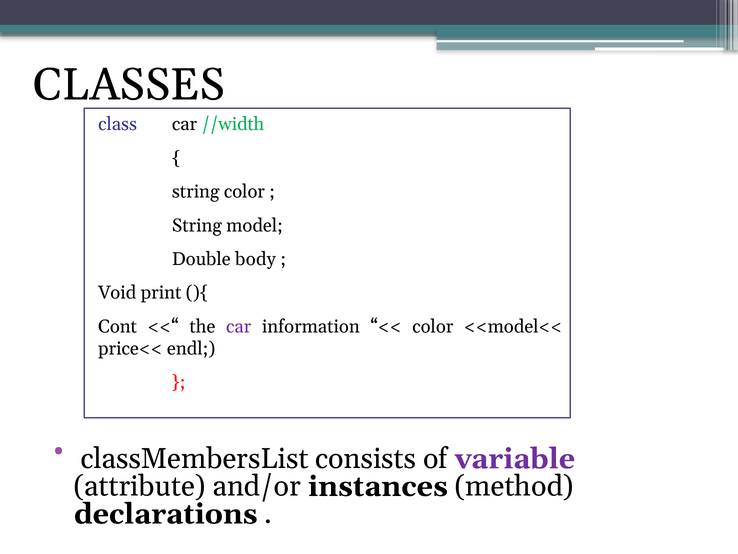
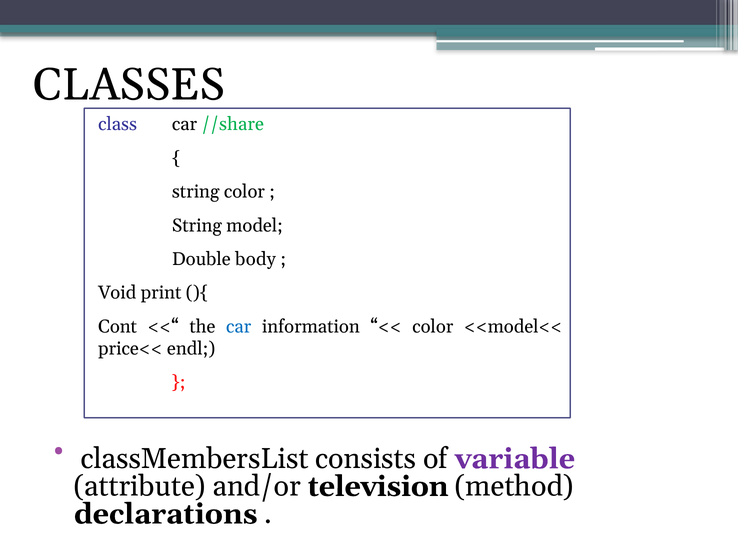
//width: //width -> //share (233, 124)
car colour: purple -> blue (239, 326)
instances: instances -> television (378, 486)
